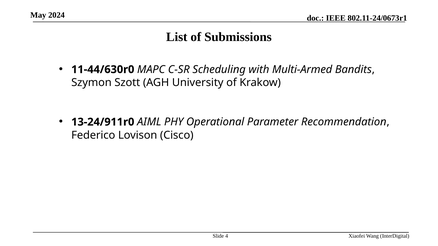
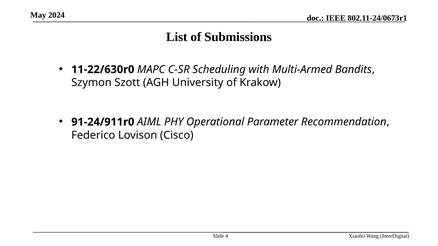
11-44/630r0: 11-44/630r0 -> 11-22/630r0 (103, 70)
13-24/911r0: 13-24/911r0 -> 91-24/911r0 (103, 122)
